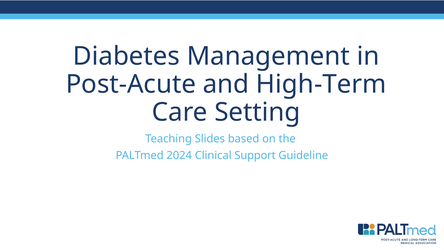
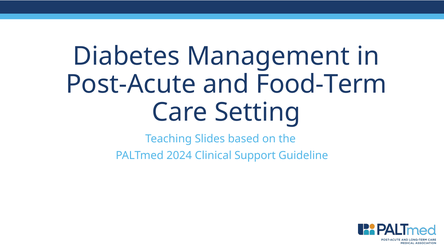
High-Term: High-Term -> Food-Term (321, 84)
